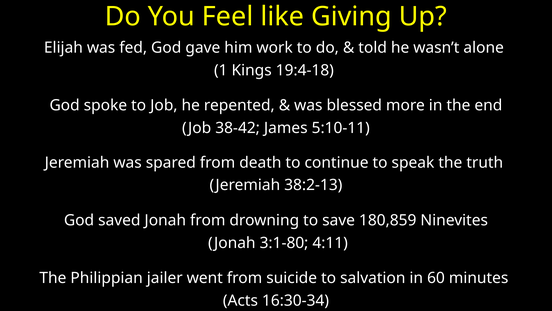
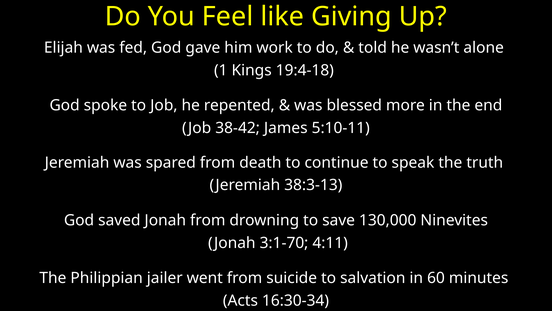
38:2-13: 38:2-13 -> 38:3-13 (313, 185)
180,859: 180,859 -> 130,000 (388, 220)
3:1-80: 3:1-80 -> 3:1-70 (284, 243)
